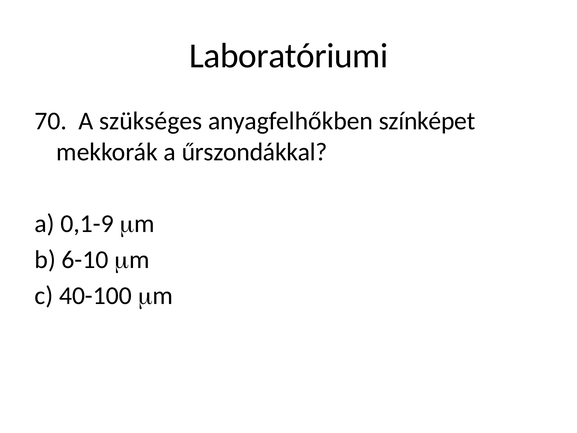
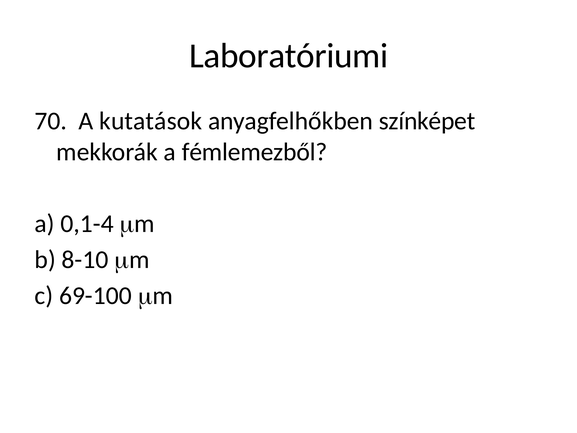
szükséges: szükséges -> kutatások (151, 121)
űrszondákkal: űrszondákkal -> fémlemezből (255, 152)
0,1-9: 0,1-9 -> 0,1-4 (87, 224)
6-10: 6-10 -> 8-10 (85, 260)
40-100: 40-100 -> 69-100 (95, 295)
